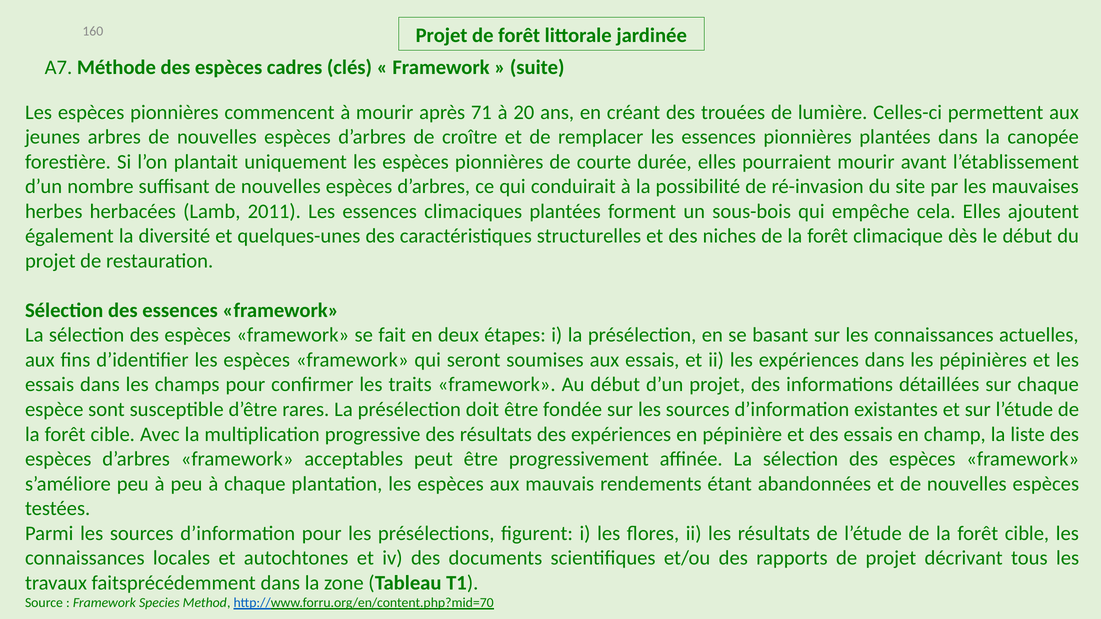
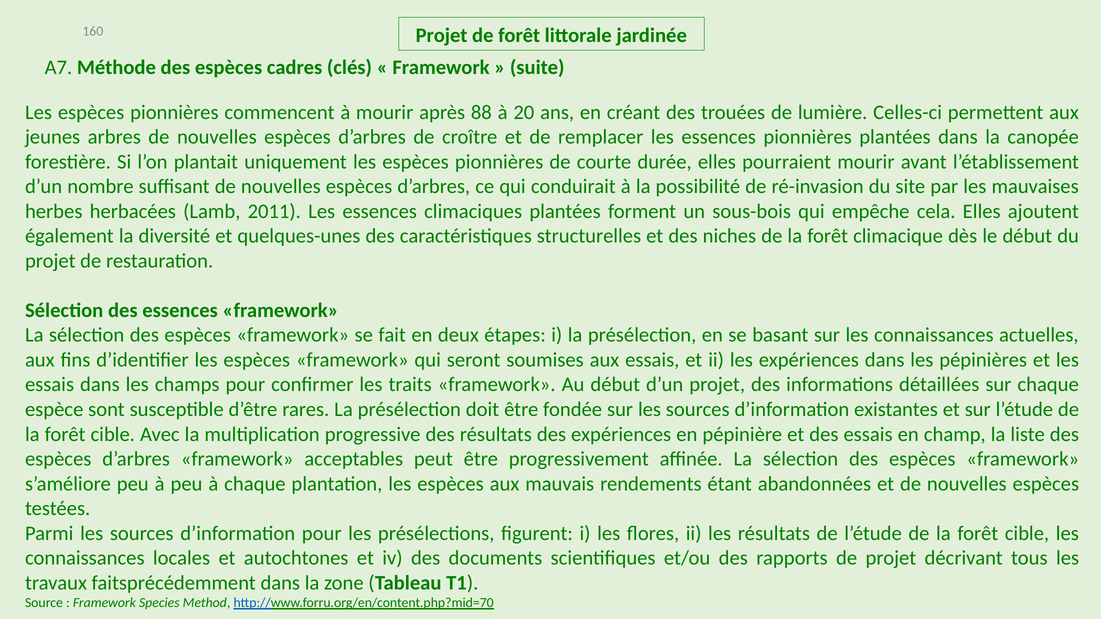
71: 71 -> 88 (481, 112)
